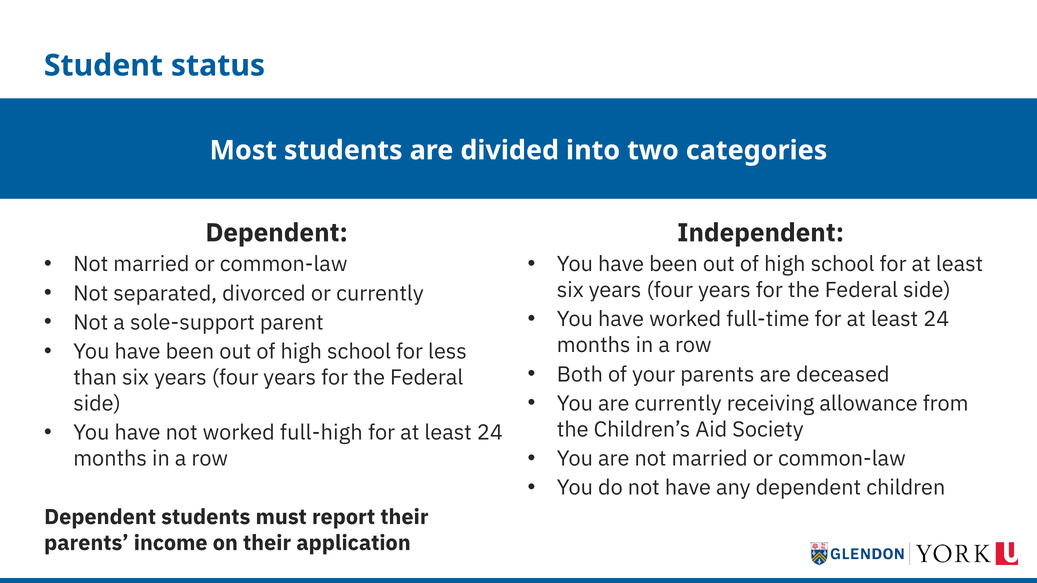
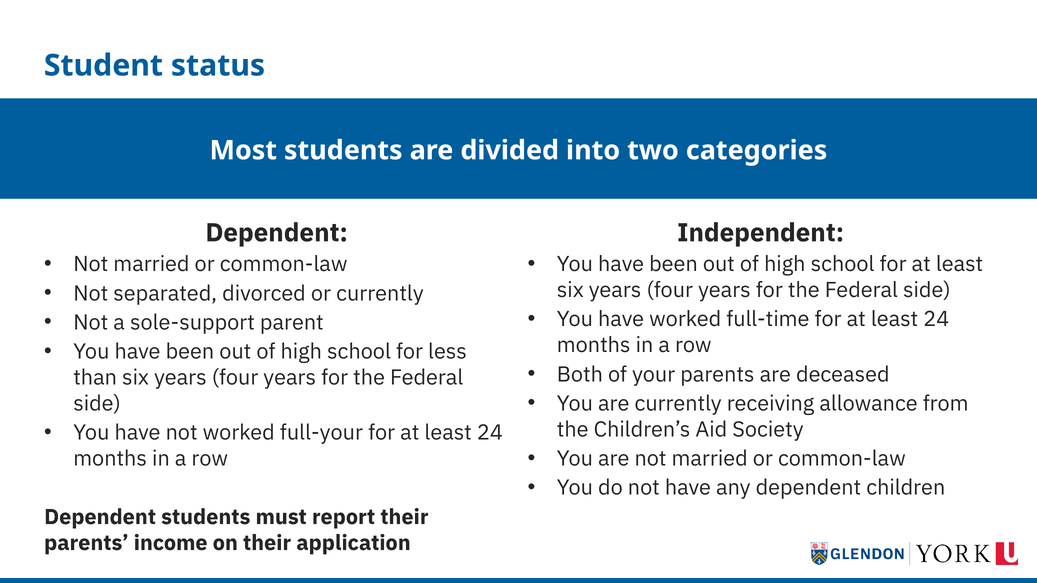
full-high: full-high -> full-your (321, 433)
